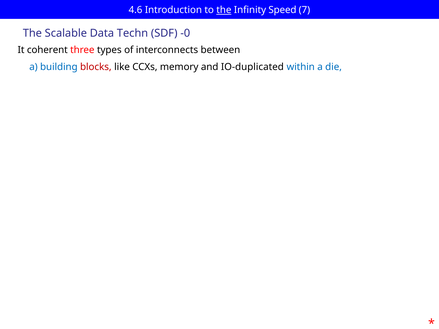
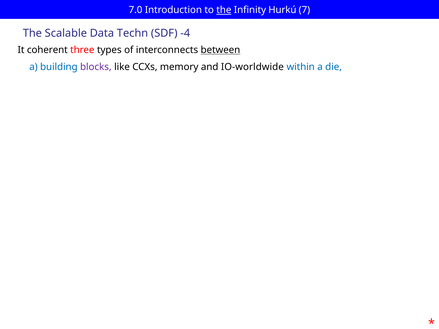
4.6: 4.6 -> 7.0 (136, 10)
Speed: Speed -> Hurkú (282, 10)
-0: -0 -> -4 (185, 33)
between underline: none -> present (220, 50)
blocks colour: red -> purple (96, 67)
IO-duplicated: IO-duplicated -> IO-worldwide (252, 67)
